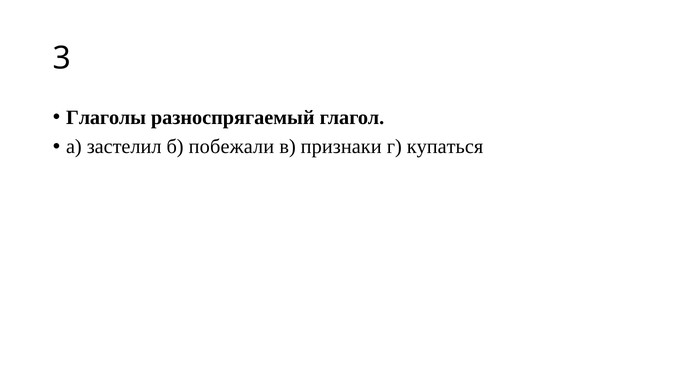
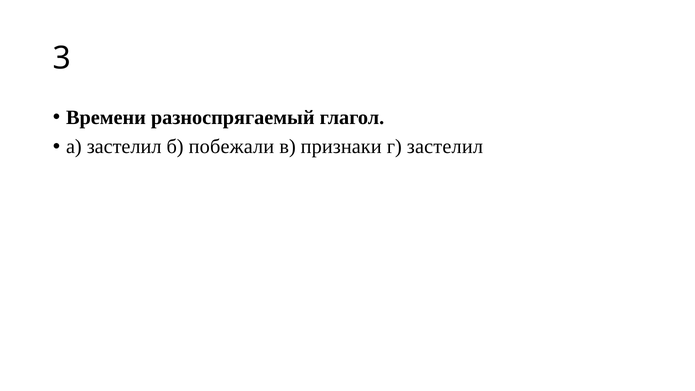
Глаголы: Глаголы -> Времени (106, 118)
г купаться: купаться -> застелил (445, 147)
